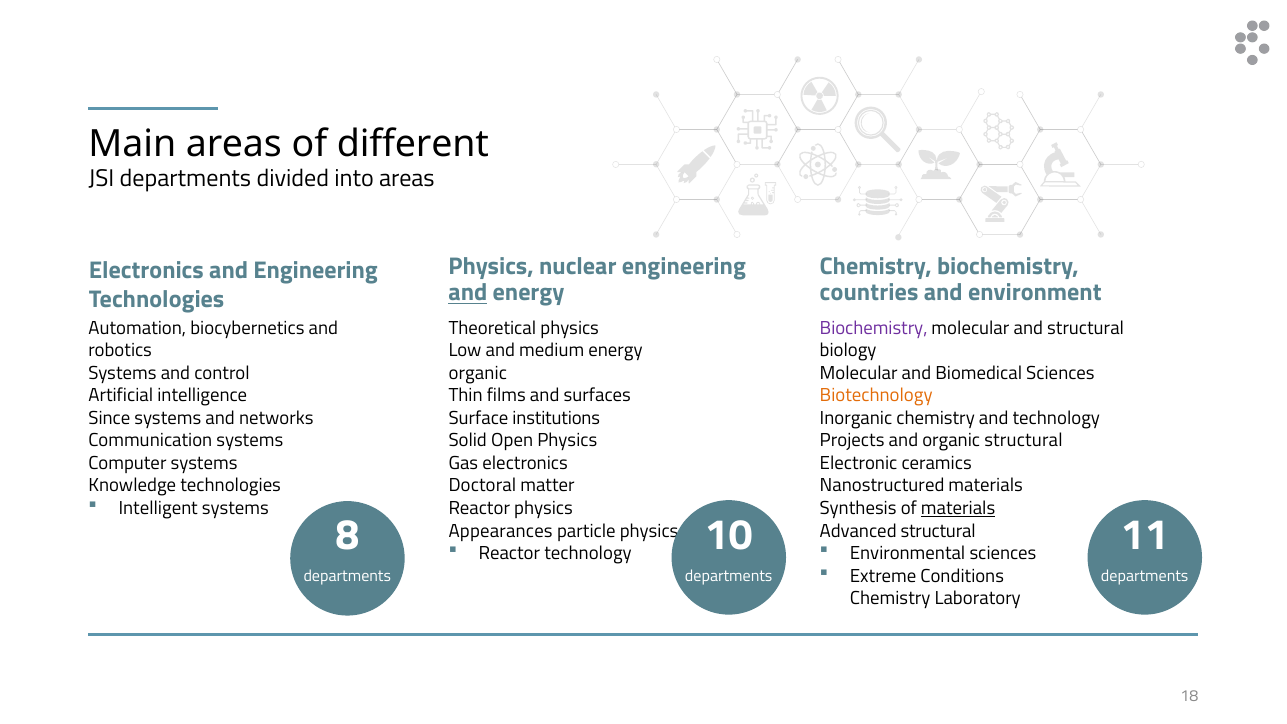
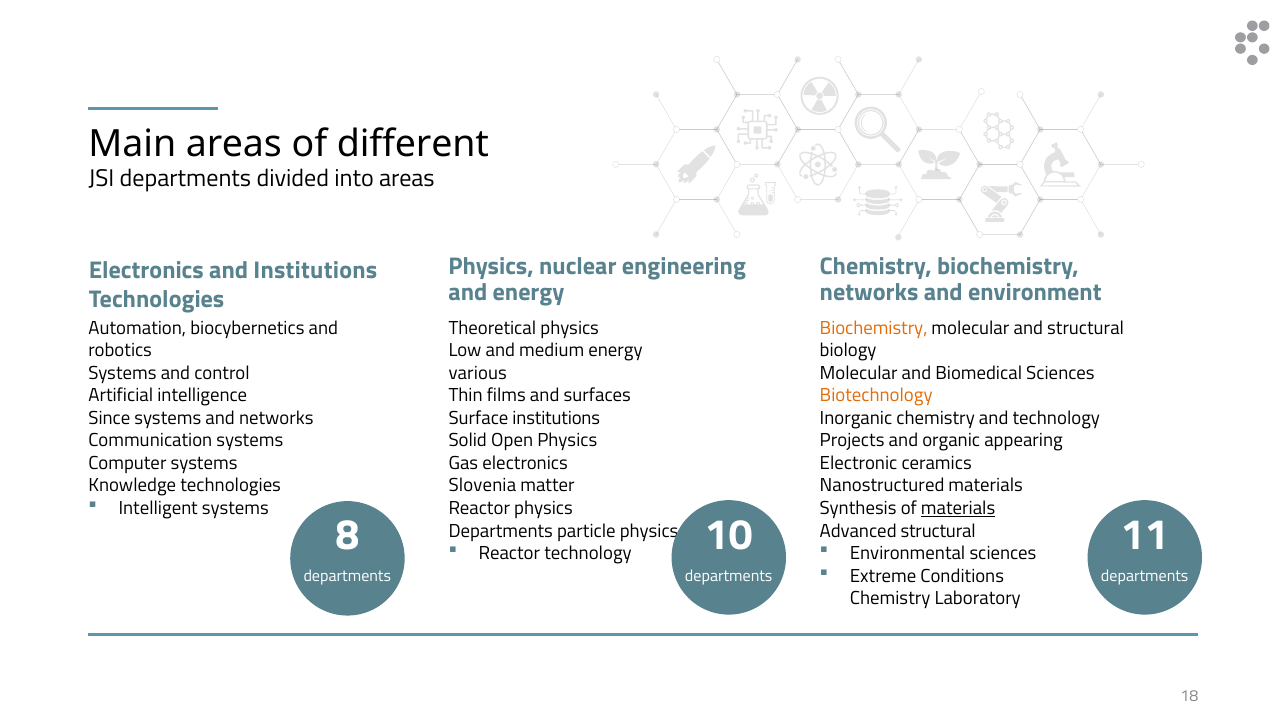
and Engineering: Engineering -> Institutions (315, 270)
and underline: present -> none (468, 293)
countries: countries -> networks (869, 293)
Biochemistry colour: purple -> orange (874, 328)
organic: organic -> various (478, 373)
organic structural: structural -> appearing (1024, 441)
Doctoral: Doctoral -> Slovenia (482, 486)
Appearances: Appearances -> Departments (501, 531)
